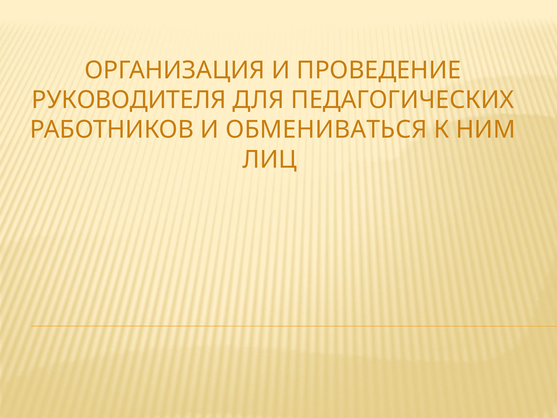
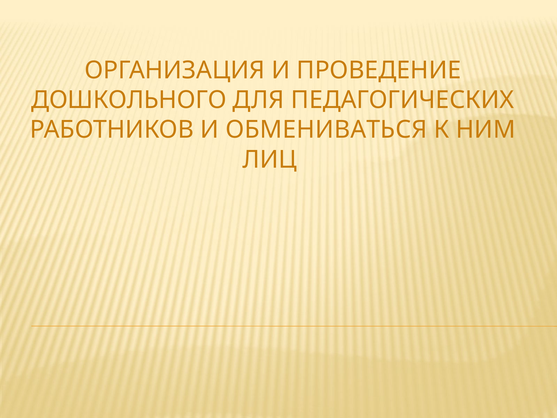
РУКОВОДИТЕЛЯ: РУКОВОДИТЕЛЯ -> ДОШКОЛЬНОГО (129, 100)
